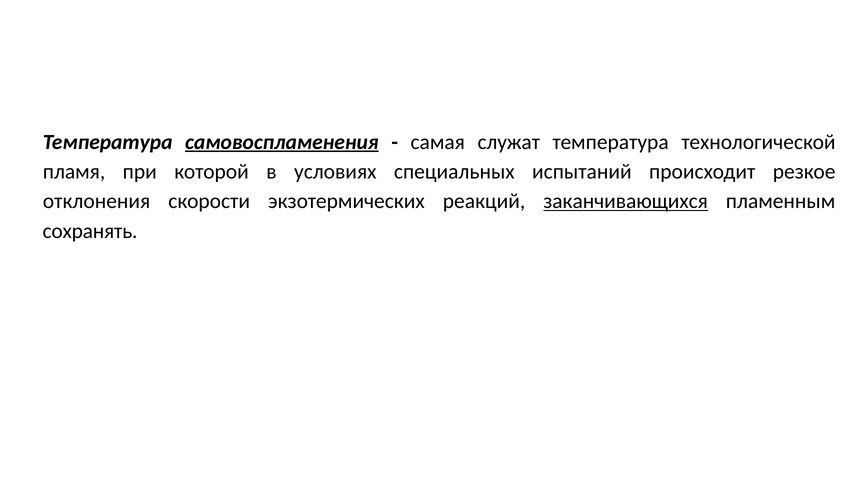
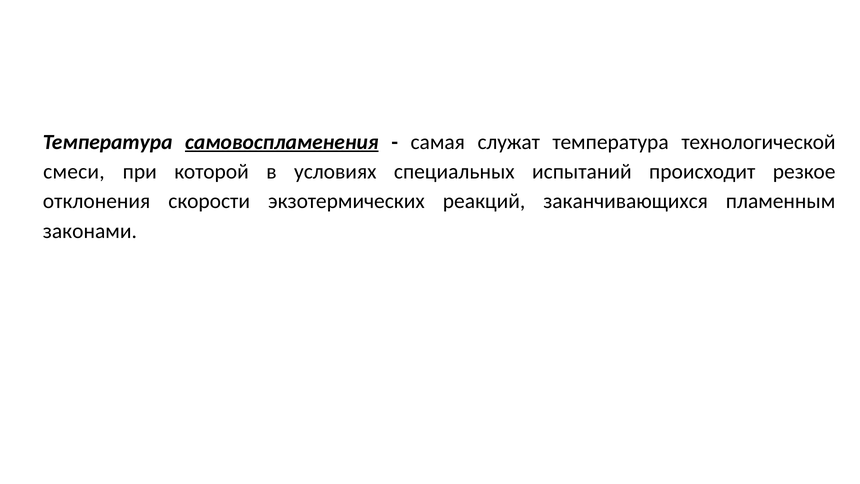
пламя: пламя -> смеси (74, 172)
заканчивающихся underline: present -> none (626, 201)
сохранять: сохранять -> законами (90, 231)
